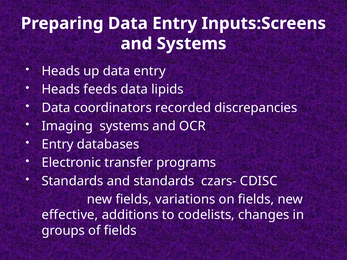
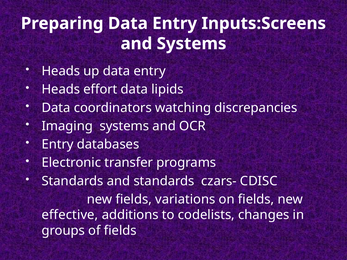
feeds: feeds -> effort (100, 89)
recorded: recorded -> watching (183, 108)
